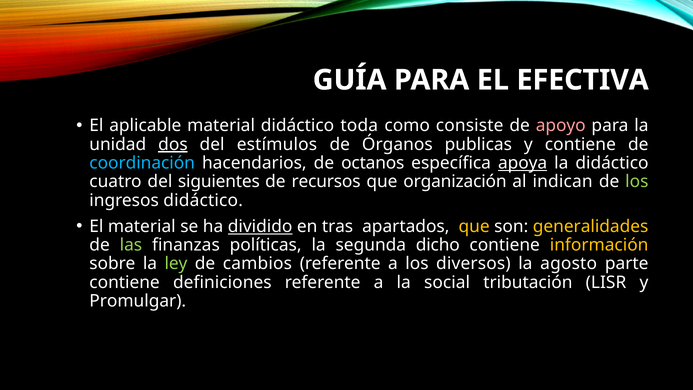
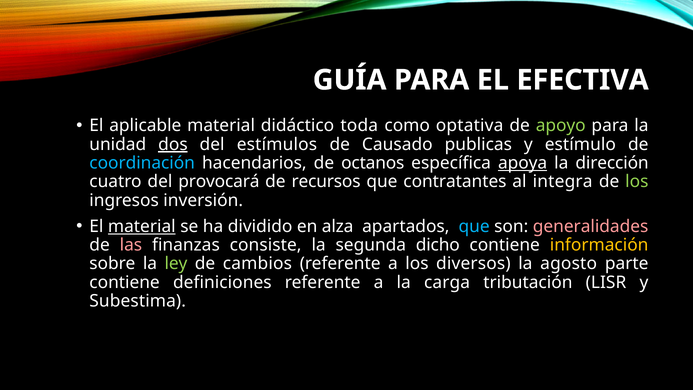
consiste: consiste -> optativa (470, 126)
apoyo colour: pink -> light green (561, 126)
Órganos: Órganos -> Causado (397, 144)
y contiene: contiene -> estímulo (580, 144)
la didáctico: didáctico -> dirección (612, 163)
siguientes: siguientes -> provocará (219, 182)
organización: organización -> contratantes (455, 182)
indican: indican -> integra (563, 182)
ingresos didáctico: didáctico -> inversión (203, 200)
material underline: none -> present (142, 226)
dividido underline: present -> none (260, 226)
tras: tras -> alza (338, 226)
que colour: yellow -> light blue (474, 226)
generalidades colour: yellow -> pink (591, 226)
las colour: light green -> pink (131, 245)
políticas: políticas -> consiste (266, 245)
social: social -> carga (447, 282)
Promulgar: Promulgar -> Subestima (138, 301)
